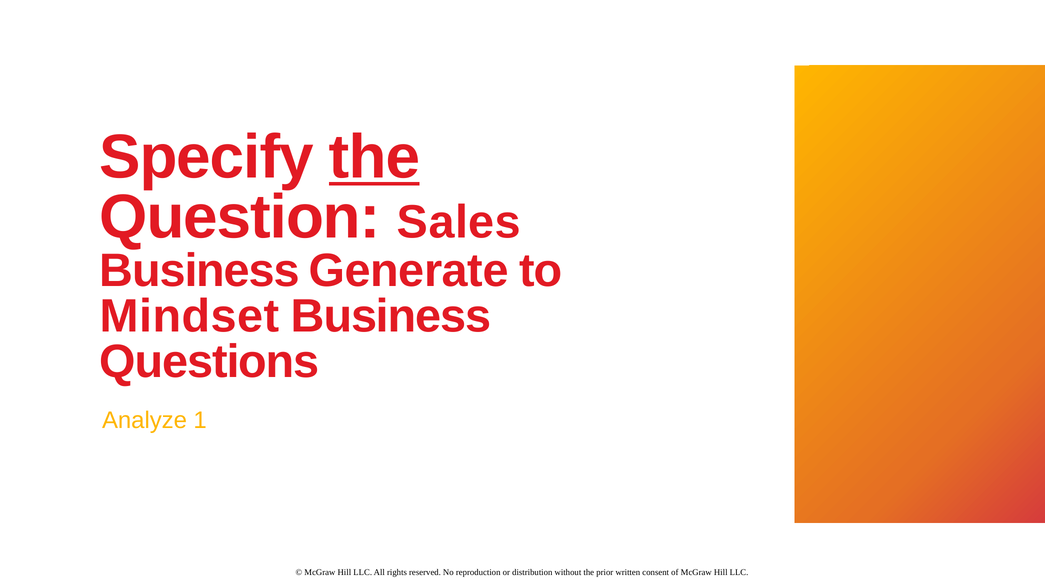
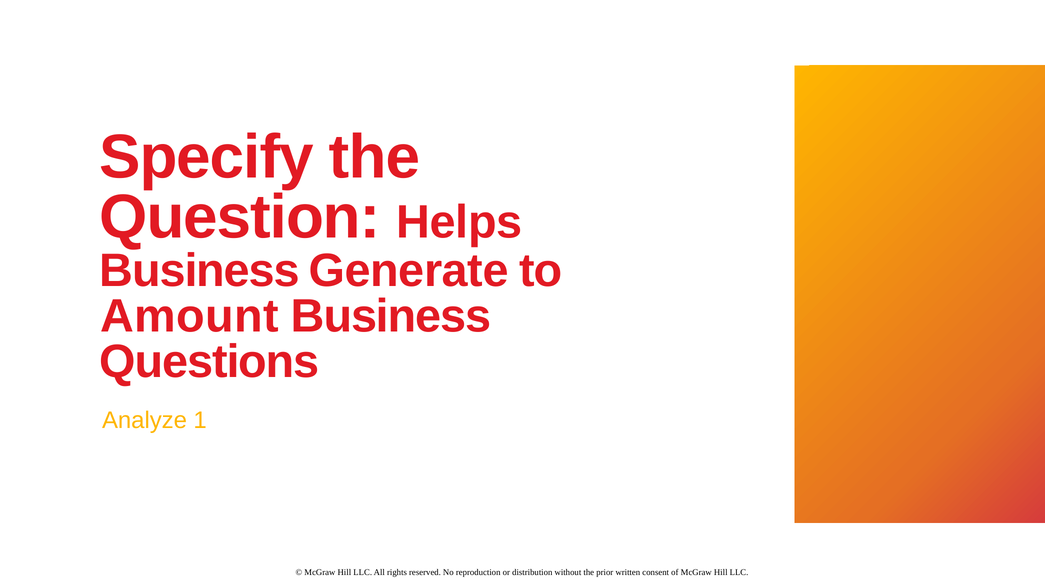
the underline: present -> none (374, 157)
Sales: Sales -> Helps (459, 222)
Mindset: Mindset -> Amount (190, 316)
